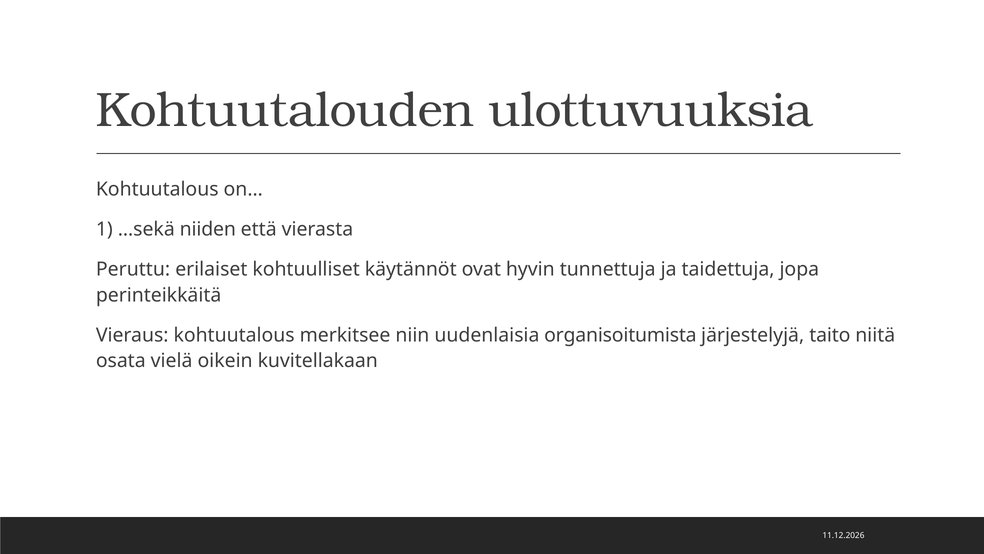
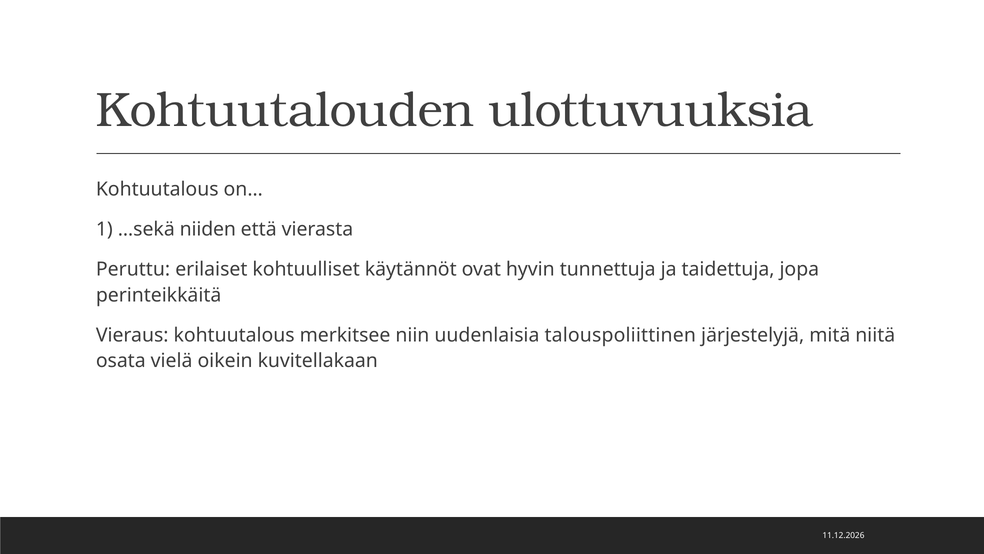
organisoitumista: organisoitumista -> talouspoliittinen (620, 335)
taito: taito -> mitä (830, 335)
